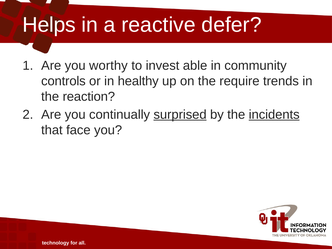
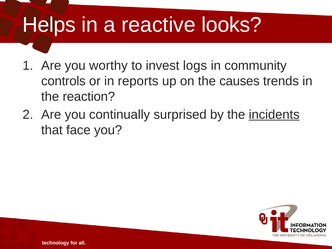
defer: defer -> looks (232, 25)
able: able -> logs (195, 66)
healthy: healthy -> reports (138, 81)
require: require -> causes (240, 81)
surprised underline: present -> none (180, 115)
